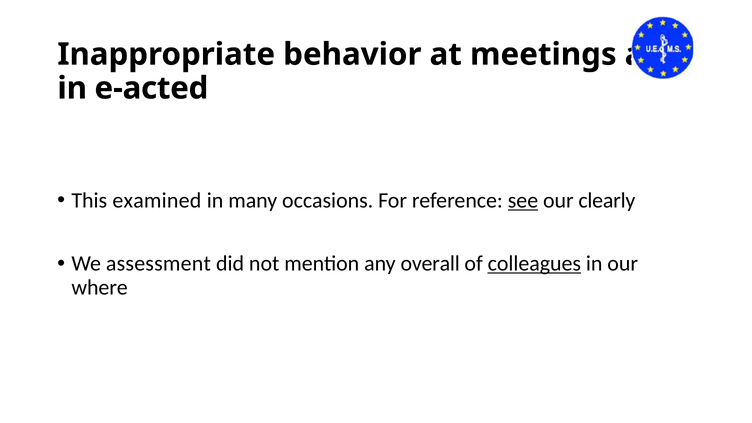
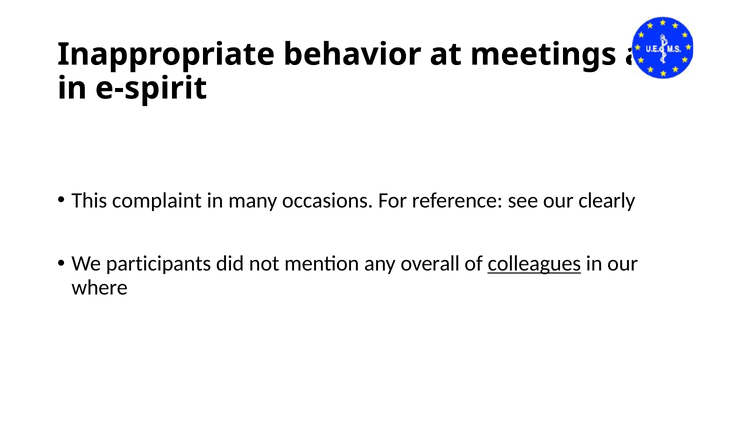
e-acted: e-acted -> e-spirit (151, 88)
examined: examined -> complaint (157, 201)
see underline: present -> none (523, 201)
assessment: assessment -> participants (159, 264)
